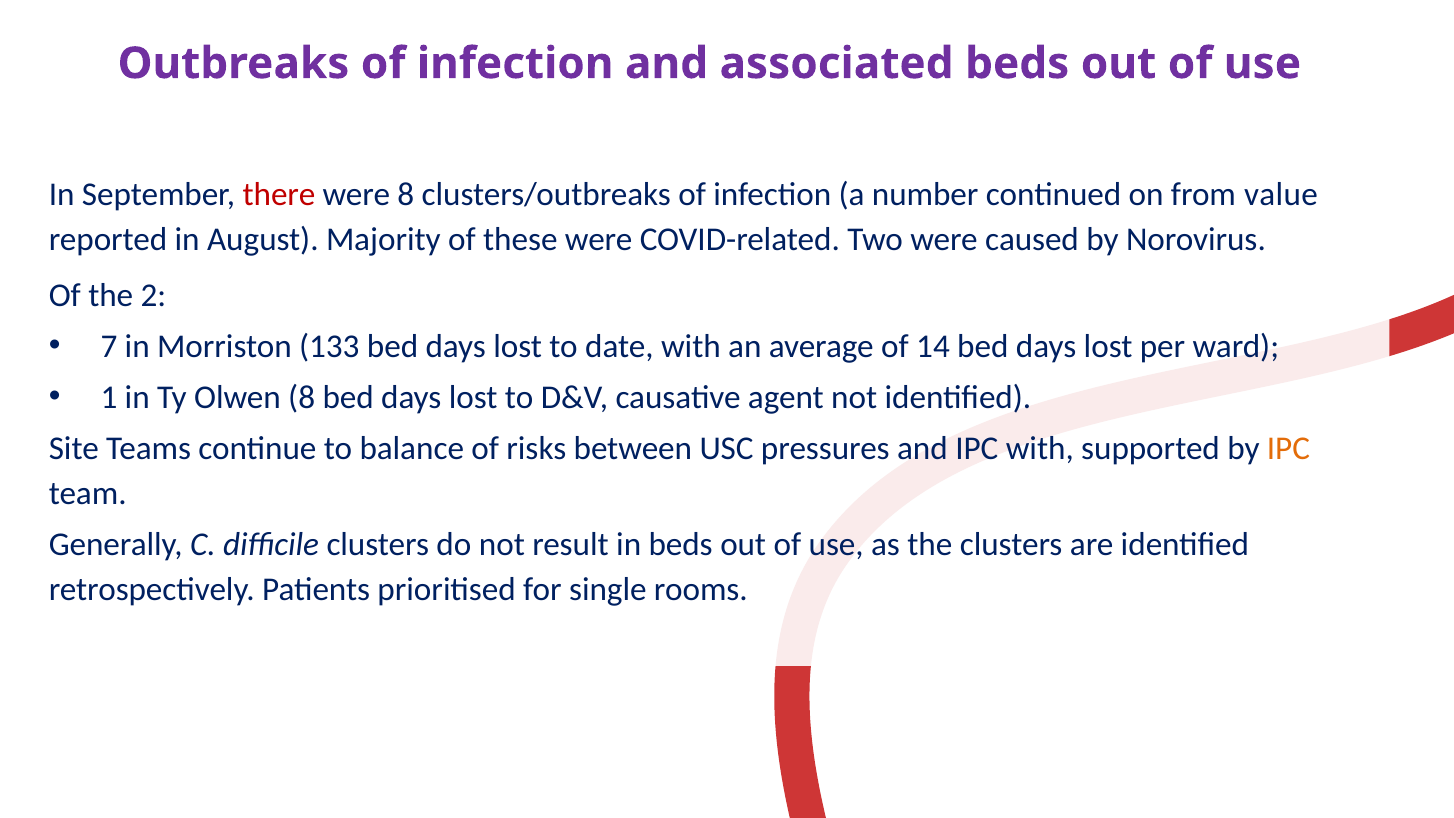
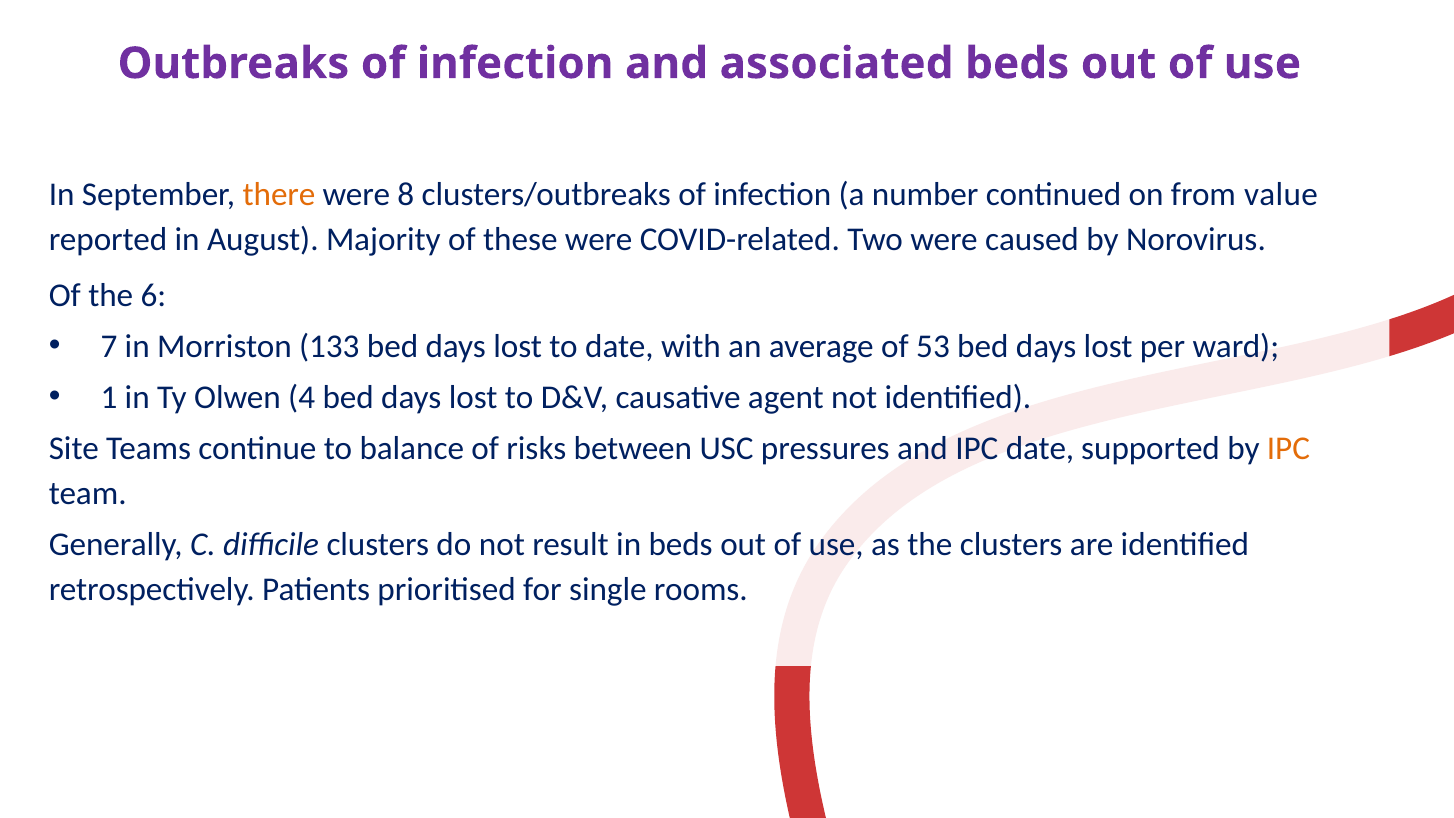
there colour: red -> orange (279, 194)
2: 2 -> 6 (153, 296)
14: 14 -> 53 (933, 347)
Olwen 8: 8 -> 4 (302, 397)
IPC with: with -> date (1040, 448)
